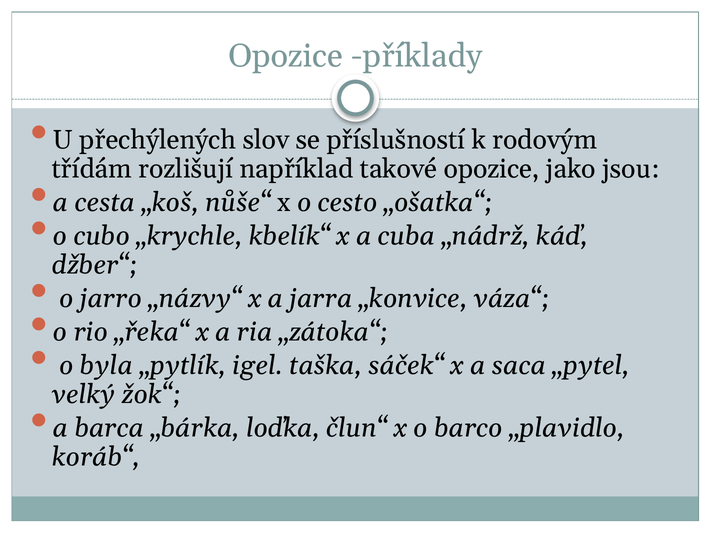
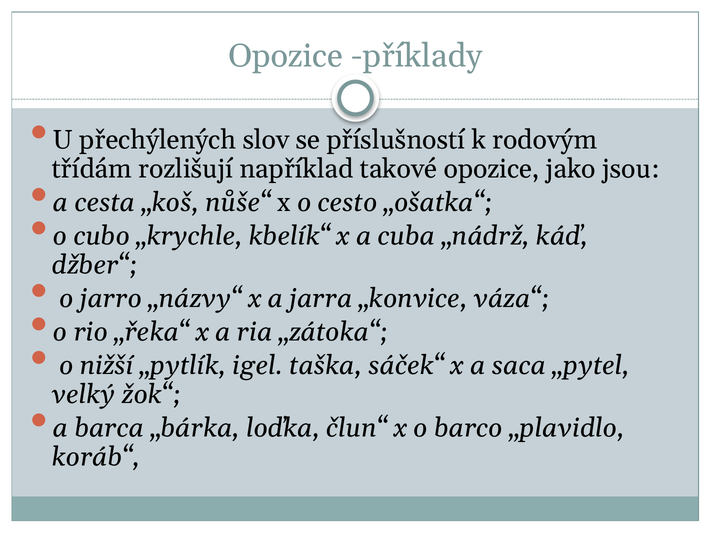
byla: byla -> nižší (107, 366)
